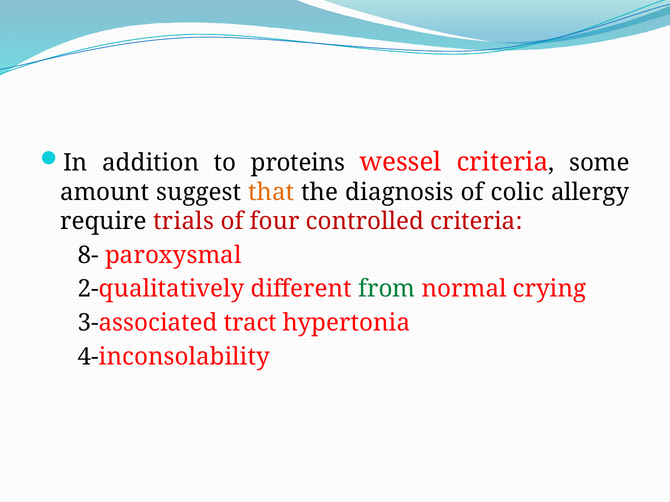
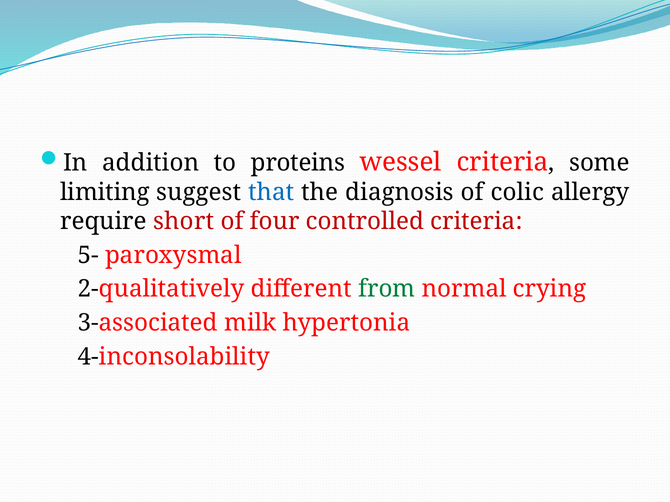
amount: amount -> limiting (105, 193)
that colour: orange -> blue (271, 193)
trials: trials -> short (184, 222)
8-: 8- -> 5- (88, 255)
tract: tract -> milk (250, 323)
